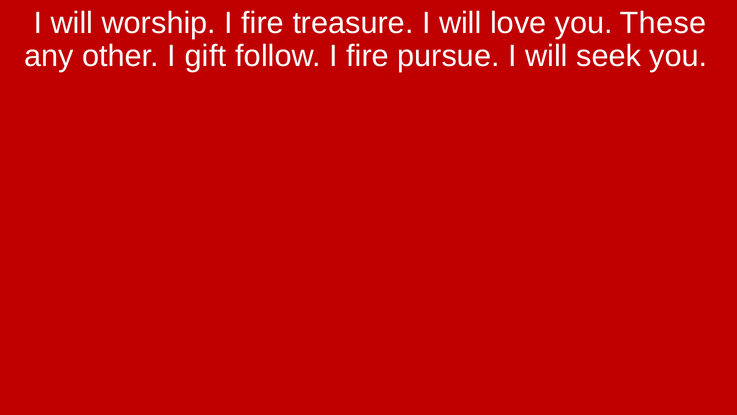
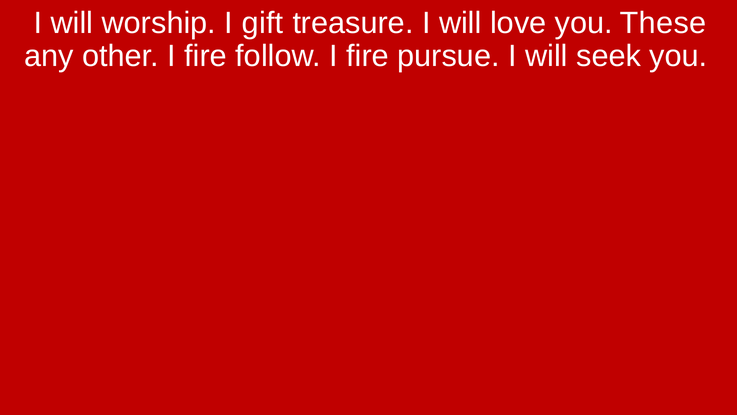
worship I fire: fire -> gift (263, 23)
other I gift: gift -> fire (206, 56)
